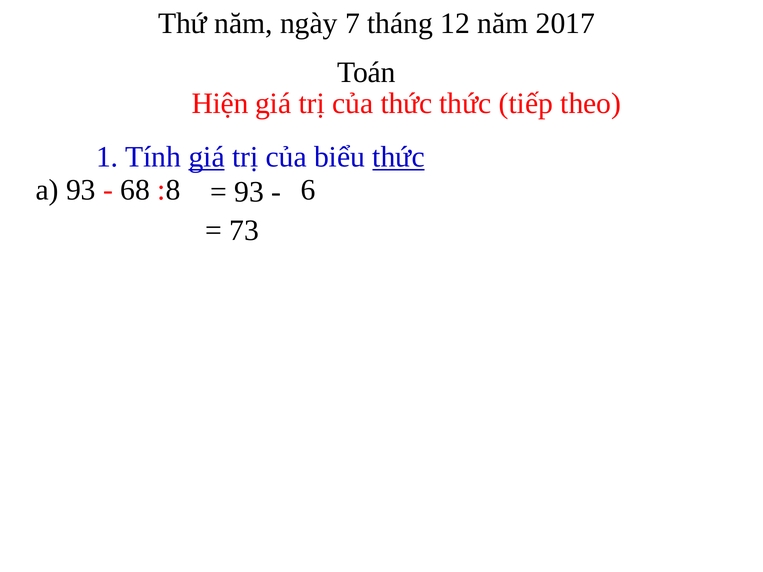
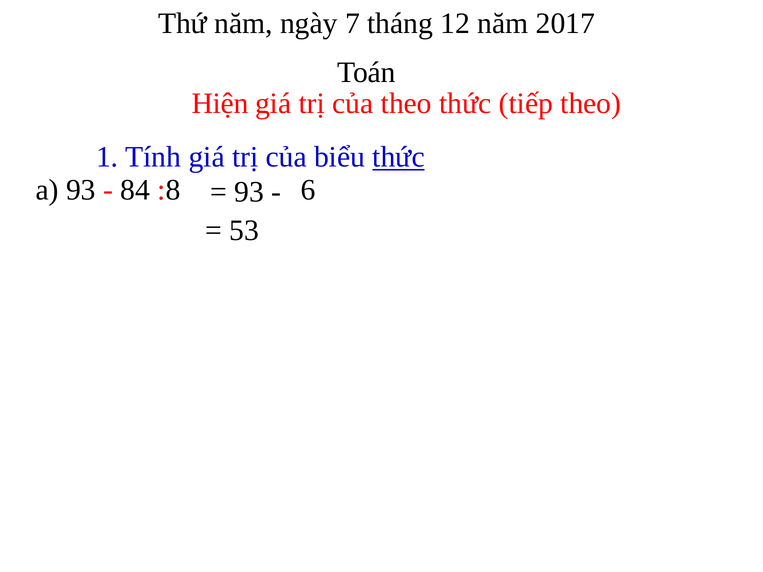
của thức: thức -> theo (406, 104)
giá underline: present -> none (207, 157)
68: 68 -> 84 (135, 190)
73: 73 -> 53 (244, 231)
